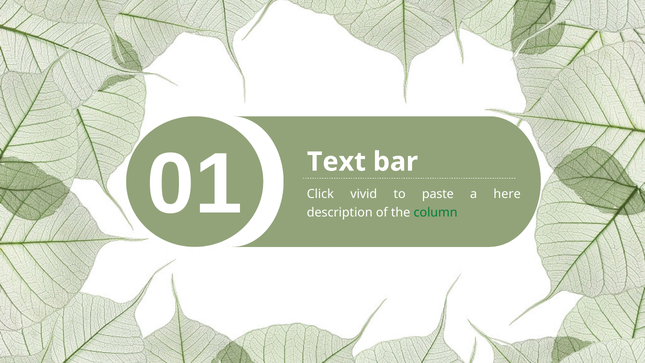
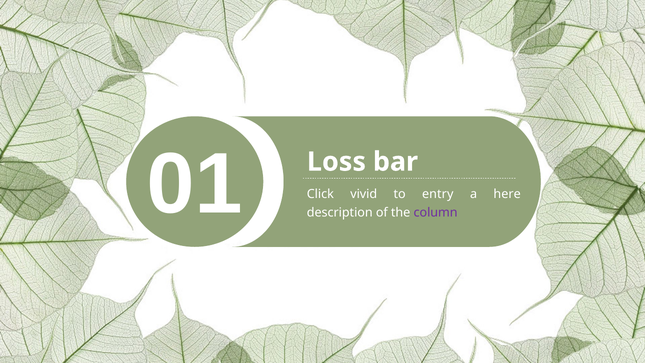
Text: Text -> Loss (336, 162)
paste: paste -> entry (438, 194)
column colour: green -> purple (436, 213)
